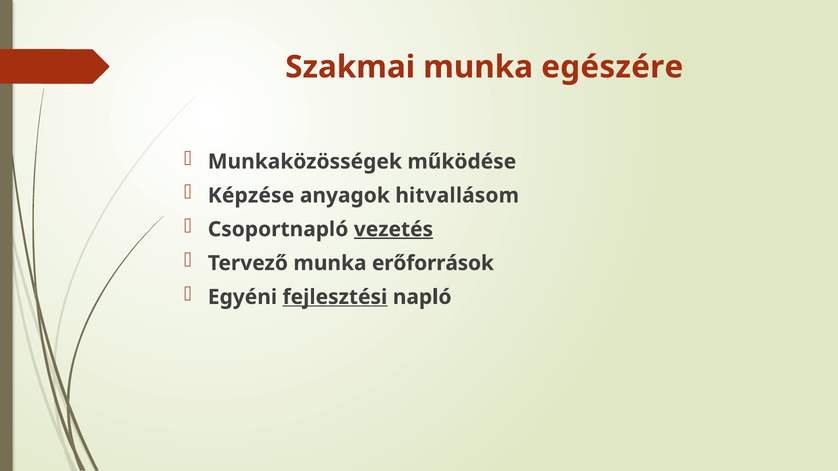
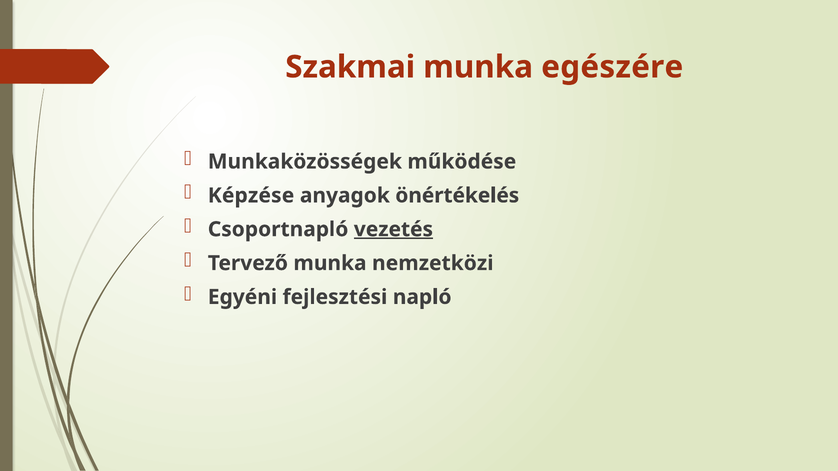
hitvallásom: hitvallásom -> önértékelés (457, 196)
erőforrások: erőforrások -> nemzetközi (433, 263)
fejlesztési underline: present -> none (335, 297)
